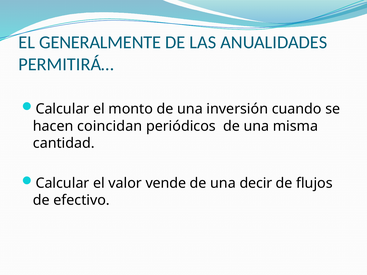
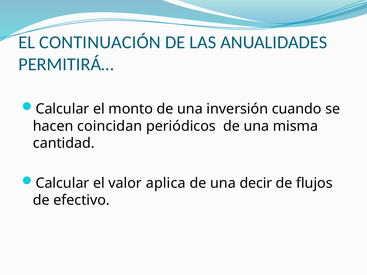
GENERALMENTE: GENERALMENTE -> CONTINUACIÓN (100, 42)
vende: vende -> aplica (166, 183)
